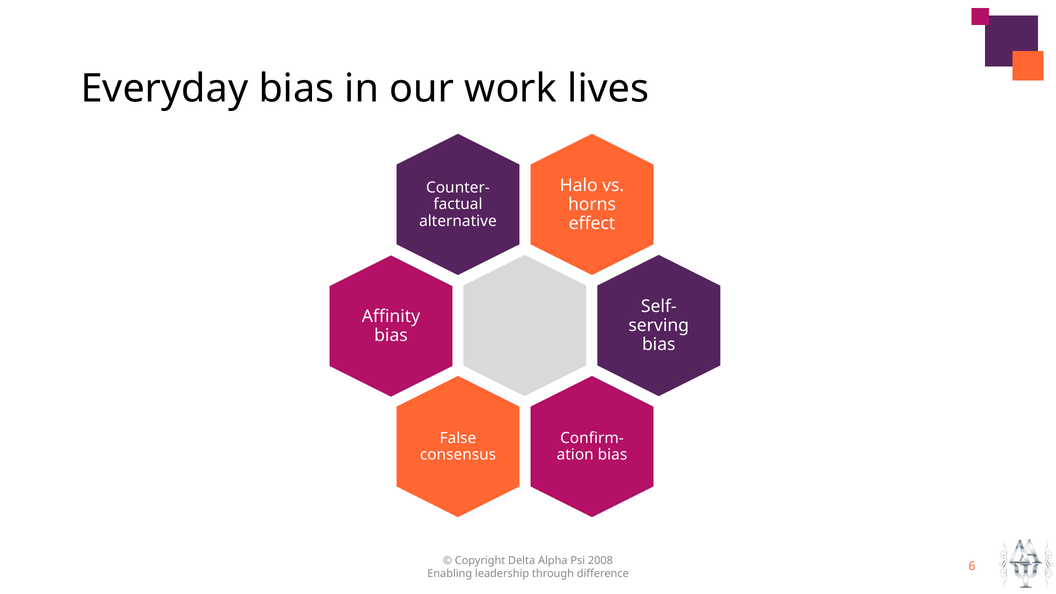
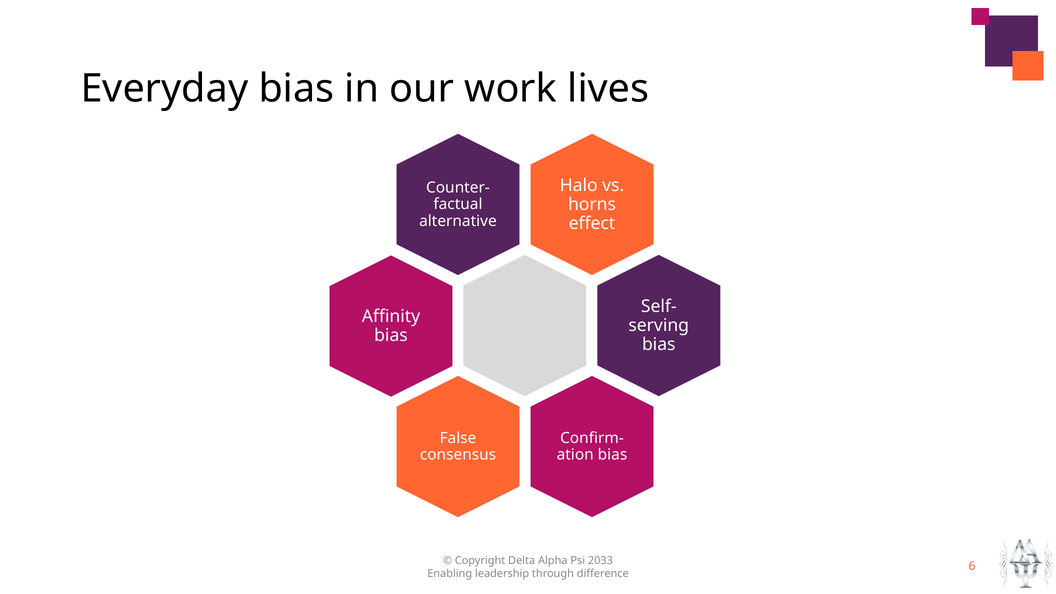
2008: 2008 -> 2033 (600, 560)
